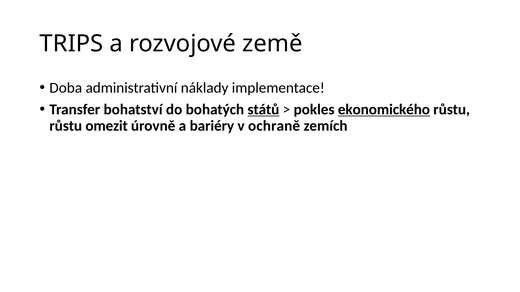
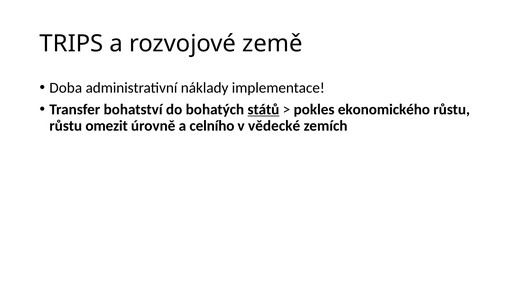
ekonomického underline: present -> none (384, 110)
bariéry: bariéry -> celního (212, 126)
ochraně: ochraně -> vědecké (274, 126)
